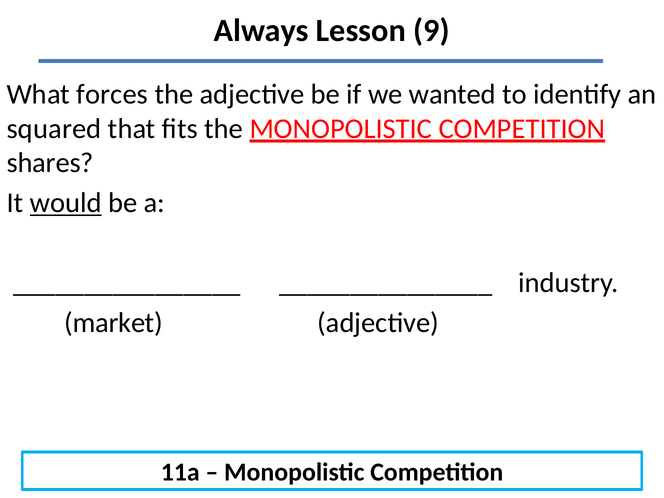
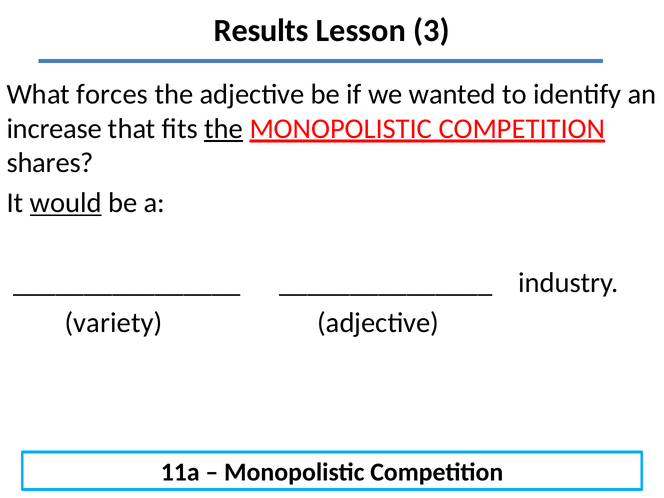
Always: Always -> Results (261, 30)
9: 9 -> 3 (432, 30)
squared: squared -> increase (54, 129)
the underline: none -> present (224, 129)
market: market -> variety (113, 323)
